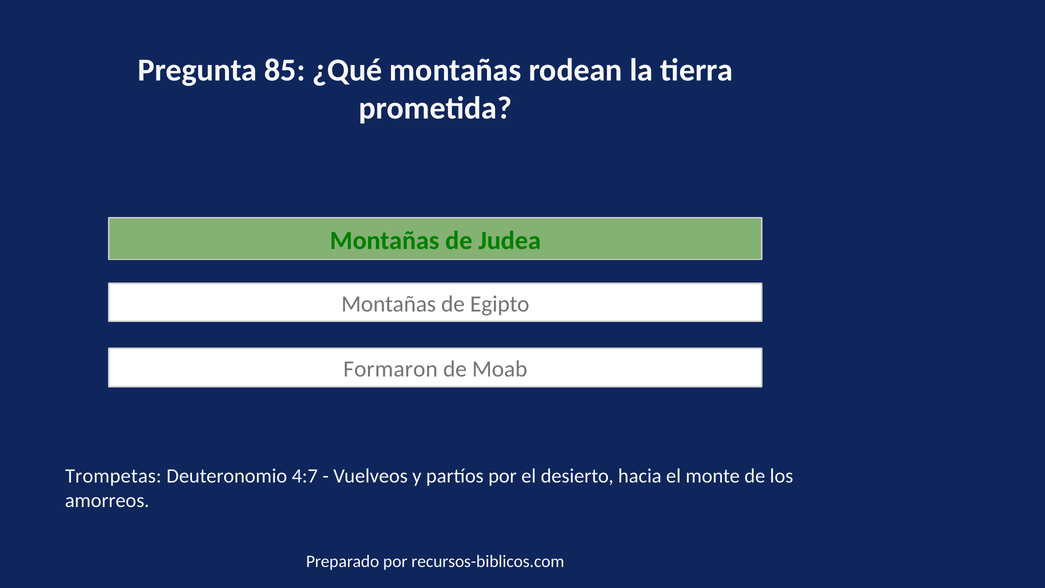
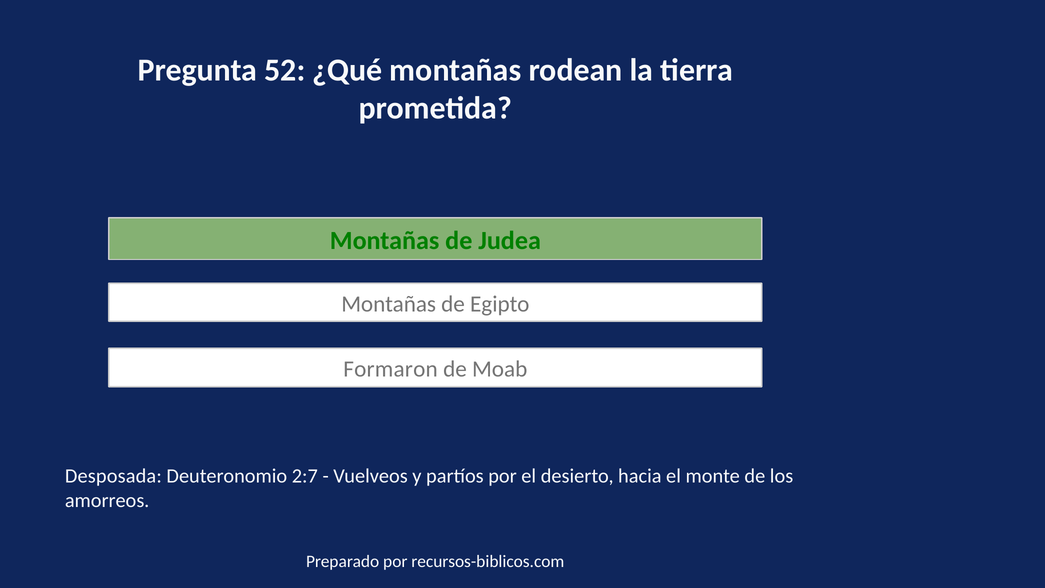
85: 85 -> 52 (285, 70)
Trompetas: Trompetas -> Desposada (113, 476)
4:7: 4:7 -> 2:7 (305, 476)
